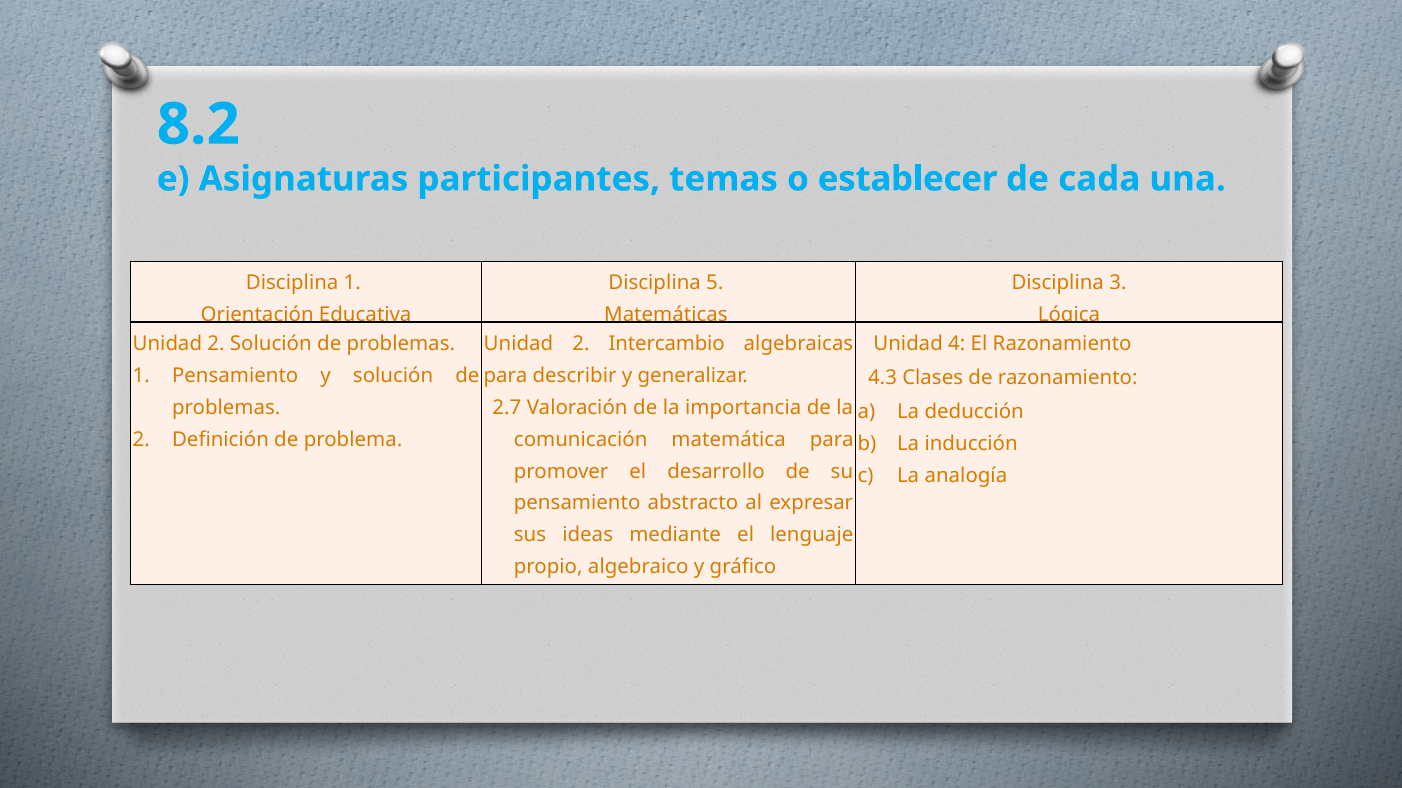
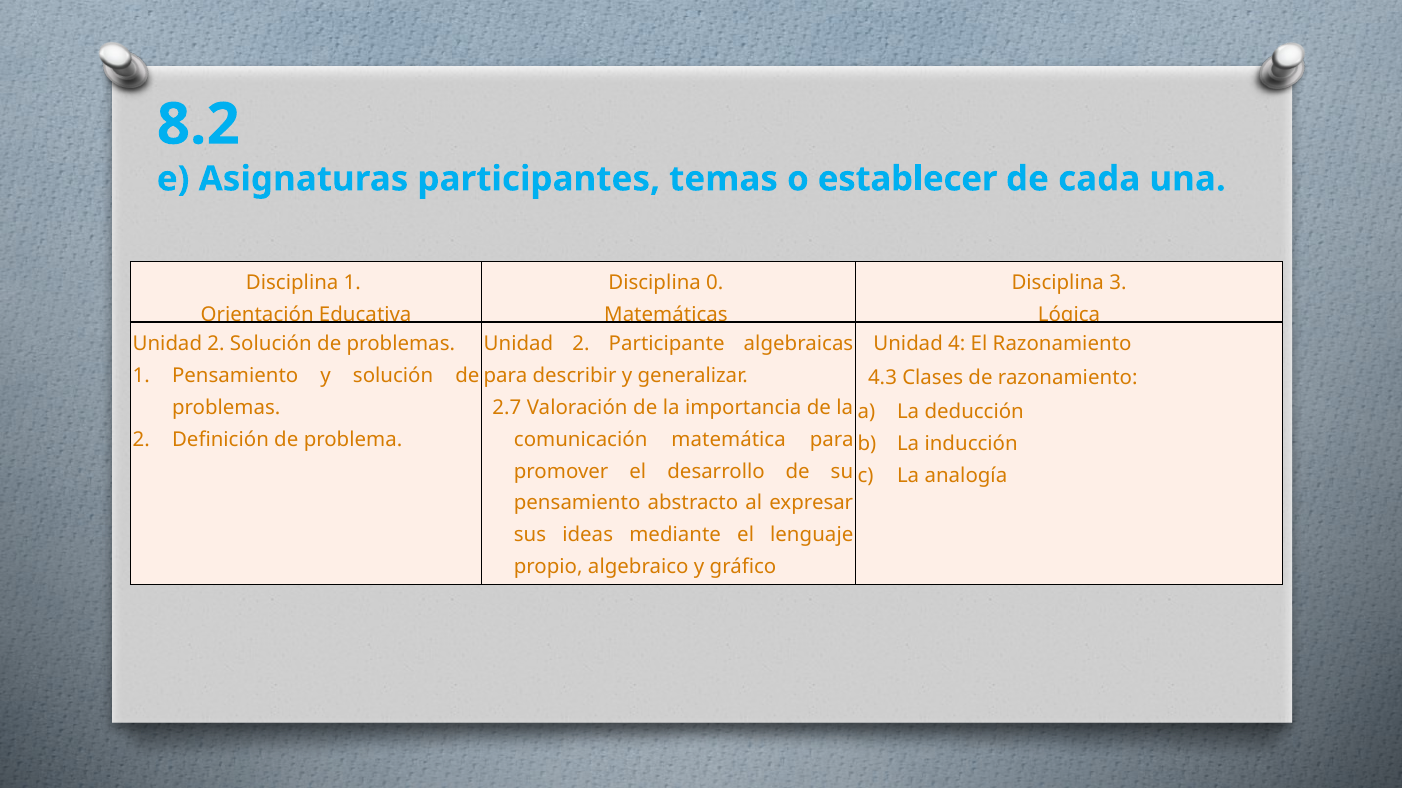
5: 5 -> 0 (715, 283)
Intercambio: Intercambio -> Participante (667, 344)
